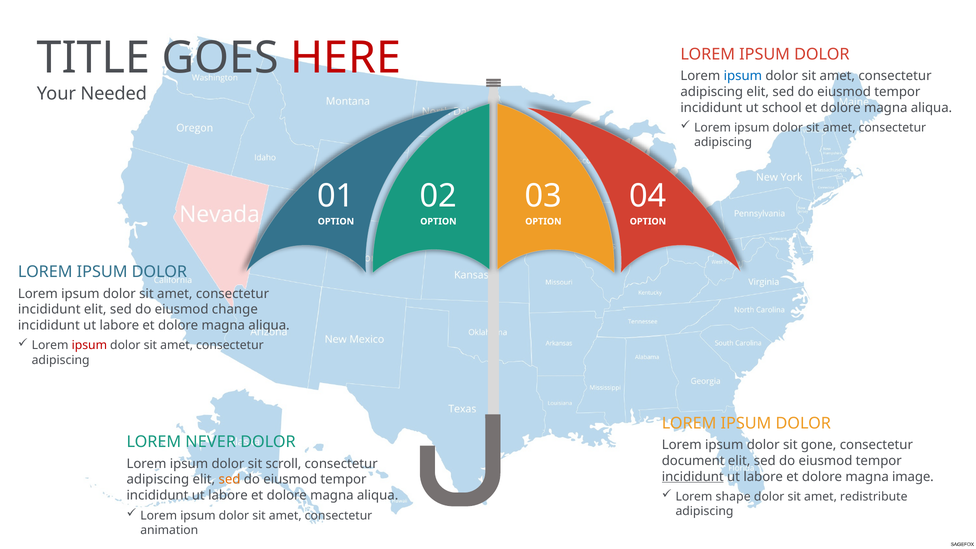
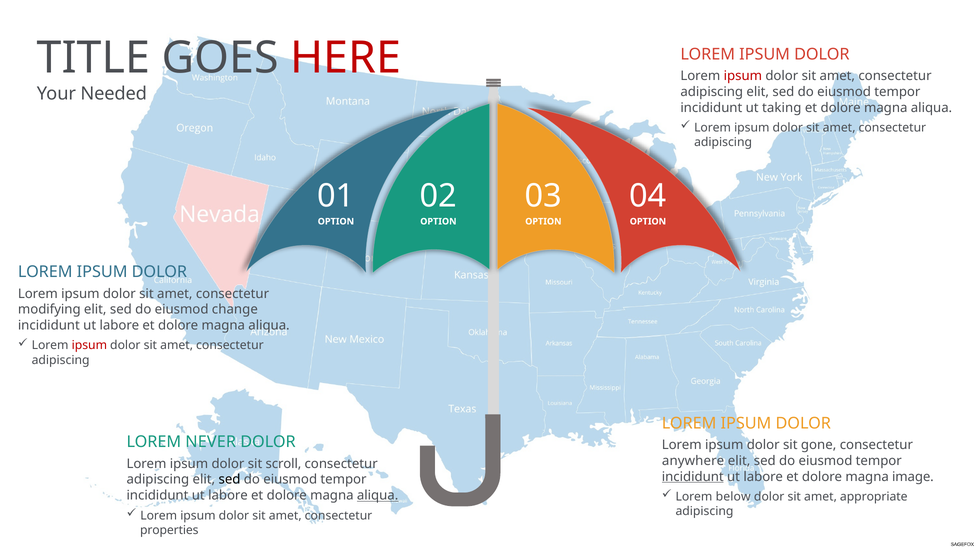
ipsum colour: blue -> red (743, 76)
school: school -> taking (782, 108)
incididunt: incididunt -> modifying (49, 310)
document: document -> anywhere (693, 461)
sed colour: orange -> black (230, 480)
shape: shape -> below (733, 497)
redistribute: redistribute -> appropriate (874, 497)
aliqua underline: none -> present (378, 495)
animation: animation -> properties (169, 530)
